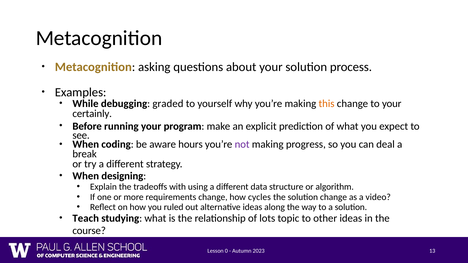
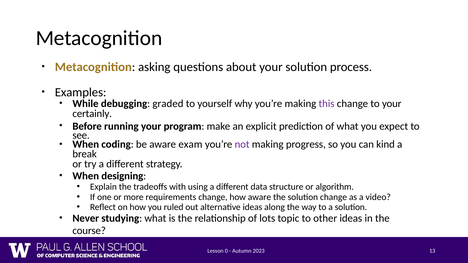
this colour: orange -> purple (327, 104)
hours: hours -> exam (190, 145)
deal: deal -> kind (386, 145)
how cycles: cycles -> aware (259, 197)
Teach: Teach -> Never (86, 219)
